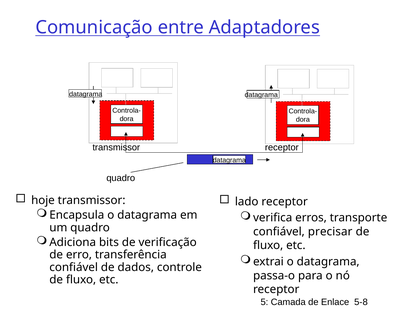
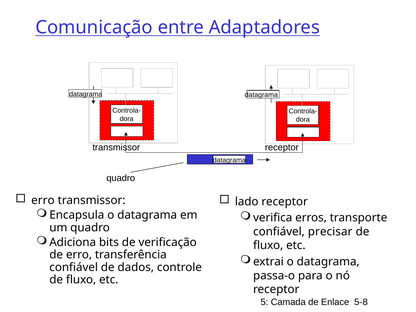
hoje: hoje -> erro (43, 200)
